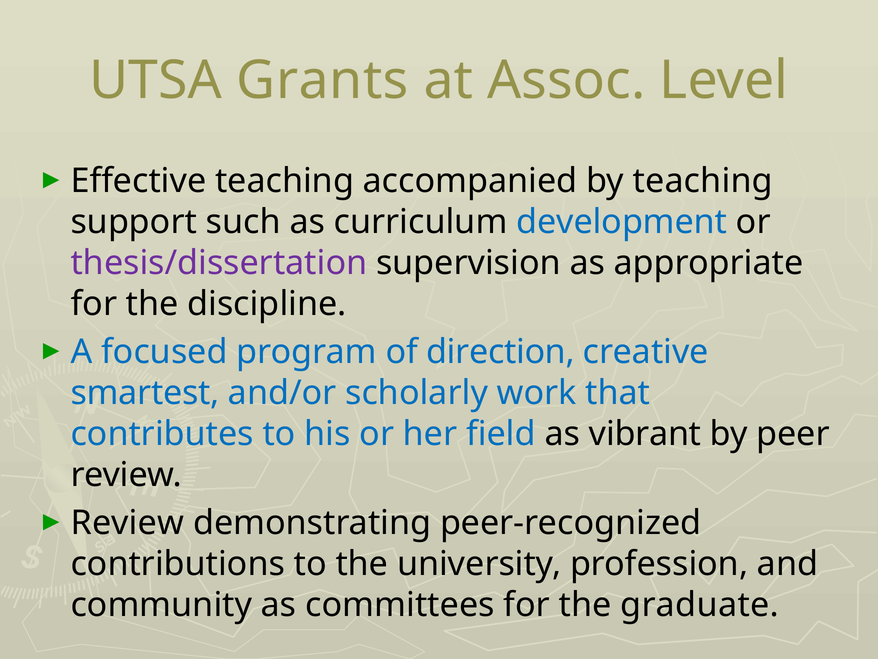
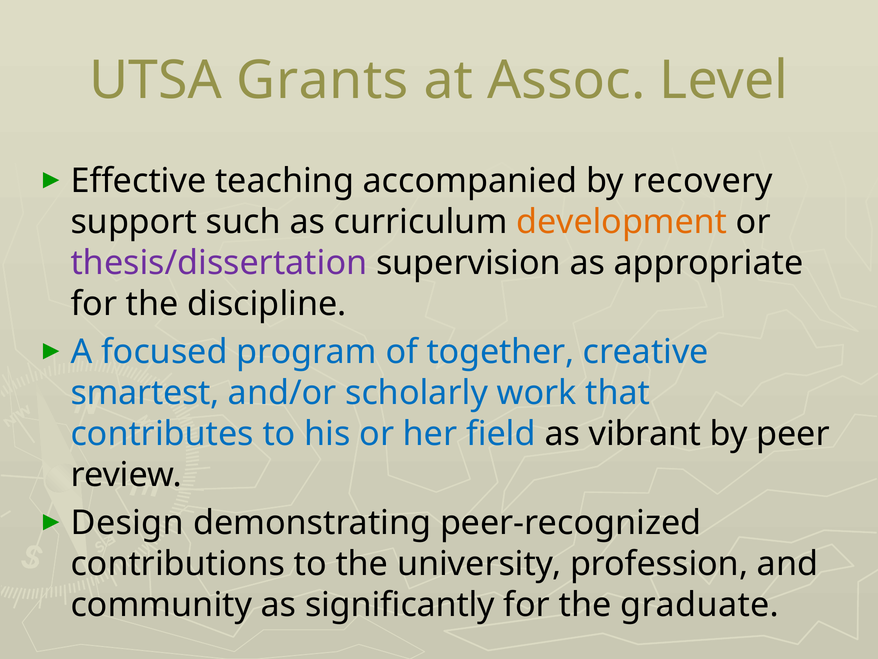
by teaching: teaching -> recovery (703, 181)
development colour: blue -> orange (622, 222)
direction: direction -> together (500, 352)
Review: Review -> Design (127, 523)
committees: committees -> significantly (400, 605)
